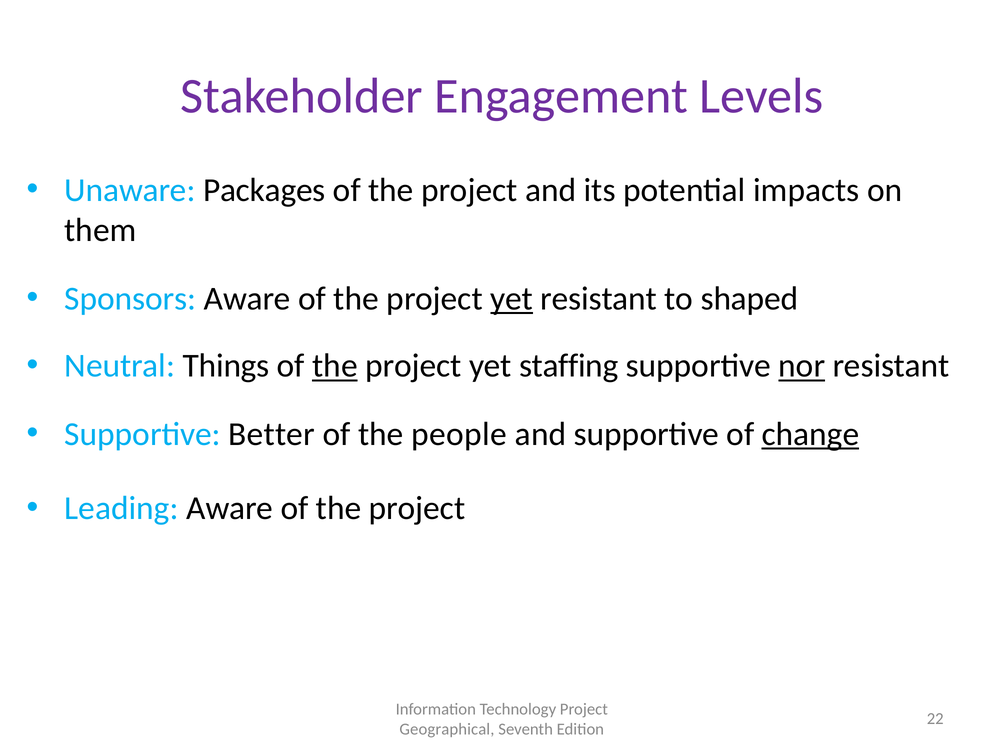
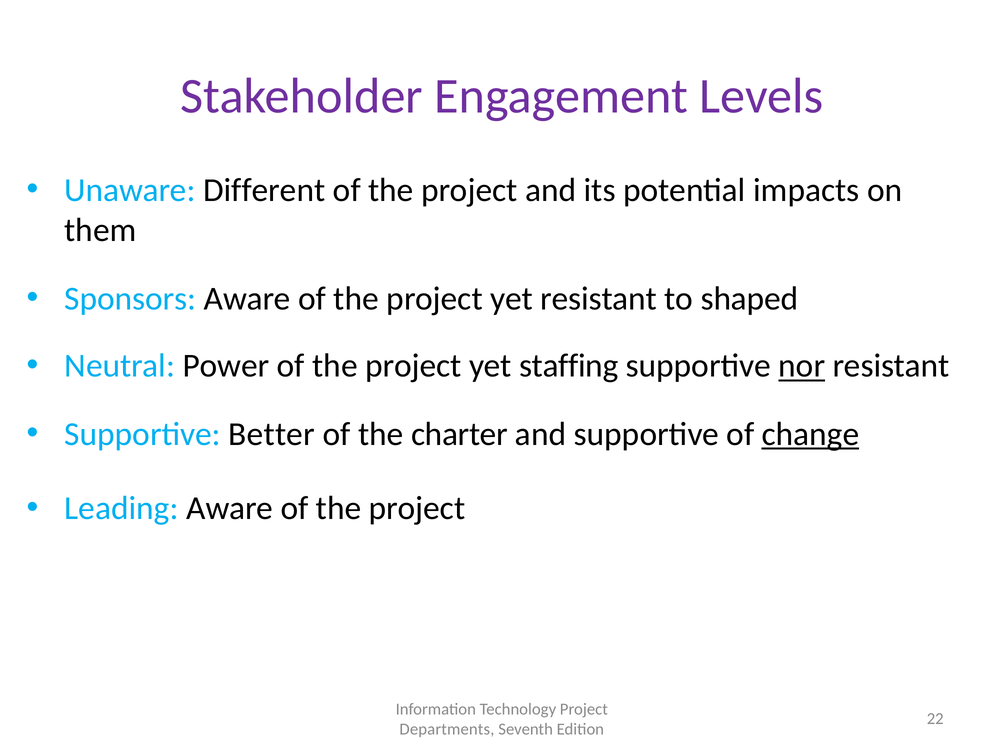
Packages: Packages -> Different (264, 190)
yet underline: present -> none (512, 299)
Things: Things -> Power (226, 366)
the underline: present -> none (335, 366)
people: people -> charter (459, 434)
Geographical: Geographical -> Departments (447, 729)
